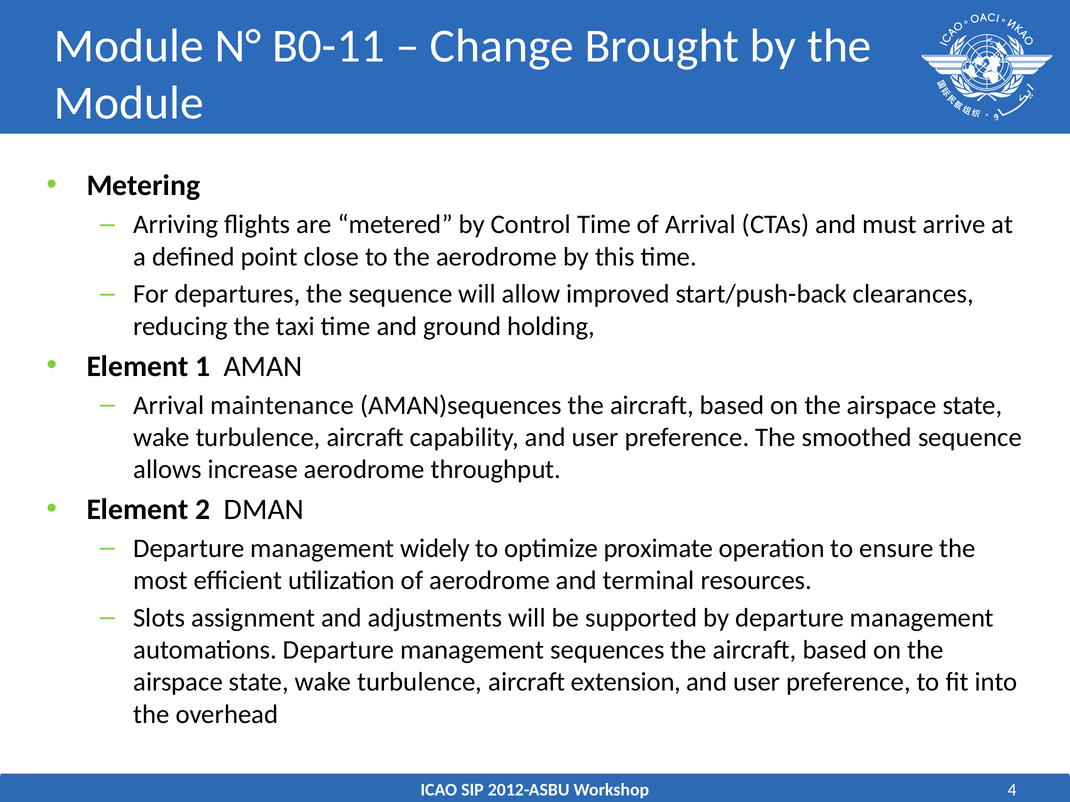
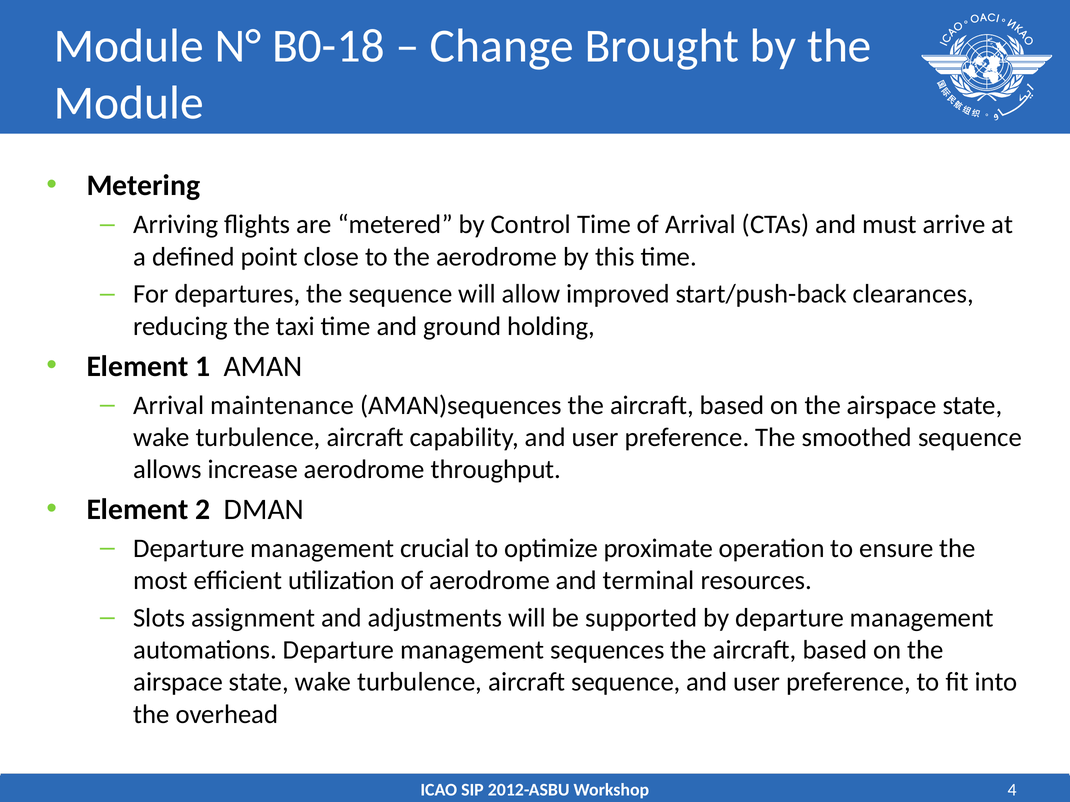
B0-11: B0-11 -> B0-18 (328, 46)
widely: widely -> crucial (435, 549)
aircraft extension: extension -> sequence (626, 683)
